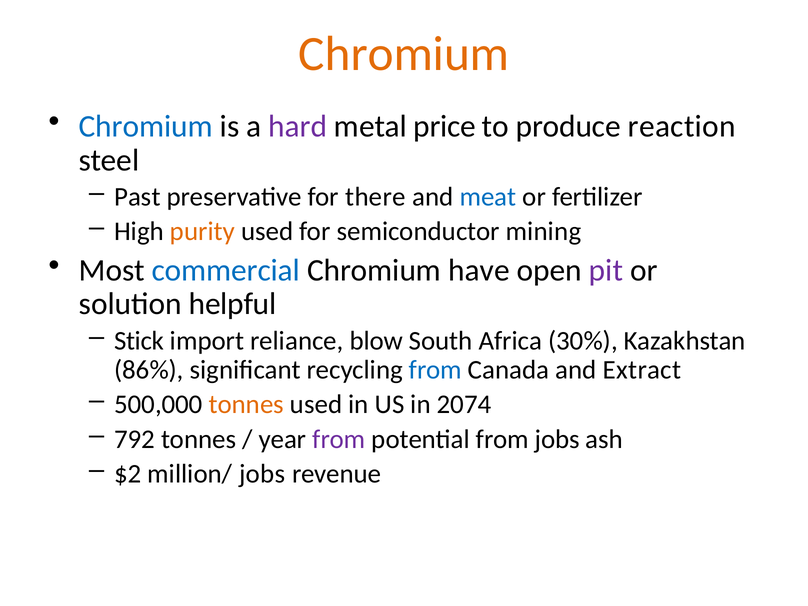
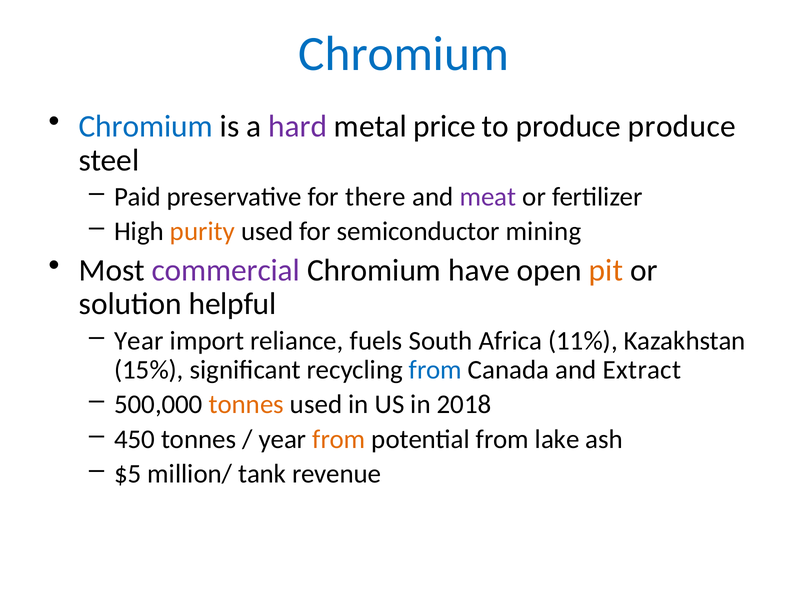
Chromium colour: orange -> blue (404, 54)
produce reaction: reaction -> produce (682, 126)
Past: Past -> Paid (137, 197)
meat colour: blue -> purple (488, 197)
commercial colour: blue -> purple (226, 270)
pit colour: purple -> orange (606, 270)
Stick: Stick -> Year (139, 341)
blow: blow -> fuels (376, 341)
30%: 30% -> 11% (583, 341)
86%: 86% -> 15% (149, 370)
2074: 2074 -> 2018 (464, 404)
792: 792 -> 450 (135, 439)
from colour: purple -> orange (339, 439)
from jobs: jobs -> lake (557, 439)
$2: $2 -> $5 (128, 474)
million/ jobs: jobs -> tank (262, 474)
